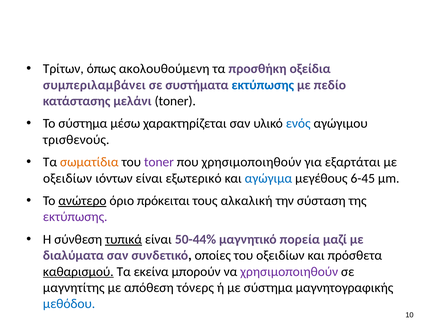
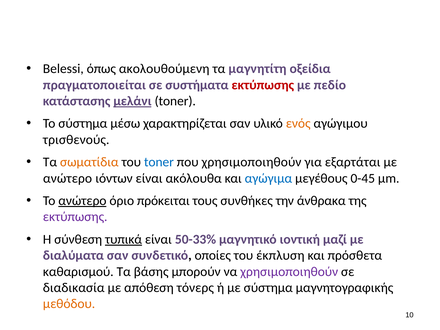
Τρίτων: Τρίτων -> Belessi (63, 69)
προσθήκη: προσθήκη -> μαγνητίτη (257, 69)
συμπεριλαμβάνει: συμπεριλαμβάνει -> πραγματοποιείται (94, 85)
εκτύπωσης colour: blue -> red (263, 85)
μελάνι underline: none -> present (132, 101)
ενός colour: blue -> orange (298, 124)
toner colour: purple -> blue (159, 162)
οξειδίων: οξειδίων -> ανώτερο (68, 178)
εξωτερικό: εξωτερικό -> ακόλουθα (194, 178)
6-45: 6-45 -> 0-45 (363, 178)
αλκαλική: αλκαλική -> συνθήκες (247, 201)
σύσταση: σύσταση -> άνθρακα (321, 201)
50-44%: 50-44% -> 50-33% (196, 239)
πορεία: πορεία -> ιοντική (300, 239)
του οξειδίων: οξειδίων -> έκπλυση (280, 255)
καθαρισμού underline: present -> none (78, 272)
εκείνα: εκείνα -> βάσης (151, 272)
μαγνητίτης: μαγνητίτης -> διαδικασία (74, 288)
μεθόδου colour: blue -> orange (69, 304)
